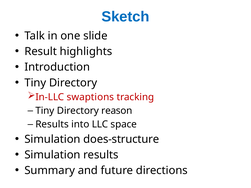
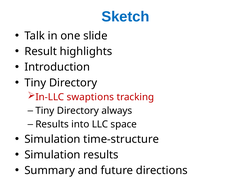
reason: reason -> always (117, 111)
does-structure: does-structure -> time-structure (121, 139)
